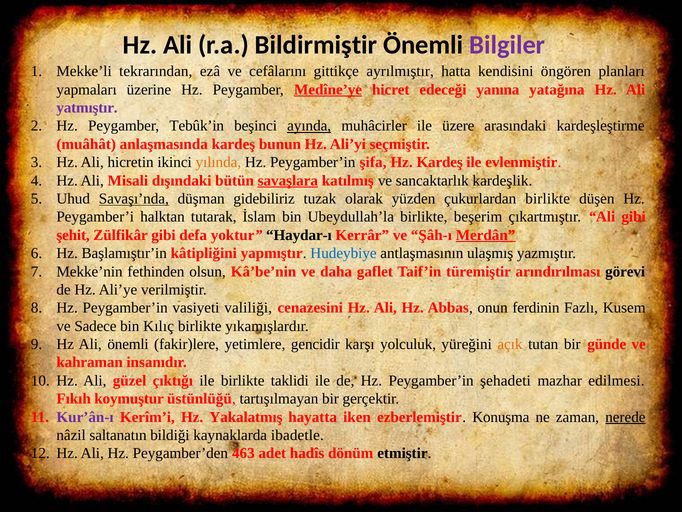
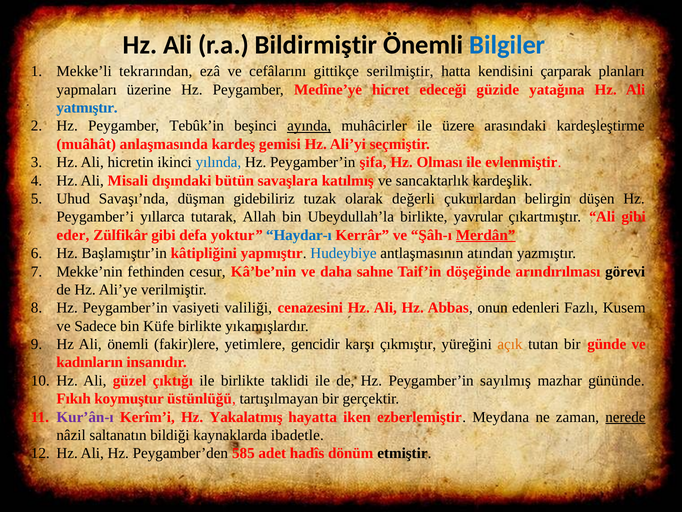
Bilgiler colour: purple -> blue (507, 45)
ayrılmıştır: ayrılmıştır -> serilmiştir (400, 71)
öngören: öngören -> çarparak (566, 71)
Medîne’ye underline: present -> none (328, 89)
yanına: yanına -> güzide (498, 89)
yatmıştır colour: purple -> blue (87, 108)
bunun: bunun -> gemisi (280, 144)
yılında colour: orange -> blue (218, 162)
Hz Kardeş: Kardeş -> Olması (440, 162)
savaşlara underline: present -> none (288, 180)
Savaşı’nda underline: present -> none (134, 199)
yüzden: yüzden -> değerli (413, 199)
çukurlardan birlikte: birlikte -> belirgin (548, 199)
halktan: halktan -> yıllarca (163, 217)
İslam: İslam -> Allah (259, 217)
beşerim: beşerim -> yavrular (478, 217)
şehit: şehit -> eder (73, 235)
Haydar-ı colour: black -> blue (299, 235)
ulaşmış: ulaşmış -> atından (490, 253)
olsun: olsun -> cesur (207, 271)
gaflet: gaflet -> sahne (375, 271)
türemiştir: türemiştir -> döşeğinde (478, 271)
ferdinin: ferdinin -> edenleri (536, 308)
Kılıç: Kılıç -> Küfe (159, 326)
yolculuk: yolculuk -> çıkmıştır (408, 344)
kahraman: kahraman -> kadınların (90, 362)
şehadeti: şehadeti -> sayılmış (506, 380)
edilmesi: edilmesi -> gününde (617, 380)
Konuşma: Konuşma -> Meydana (501, 417)
463: 463 -> 585 (243, 453)
